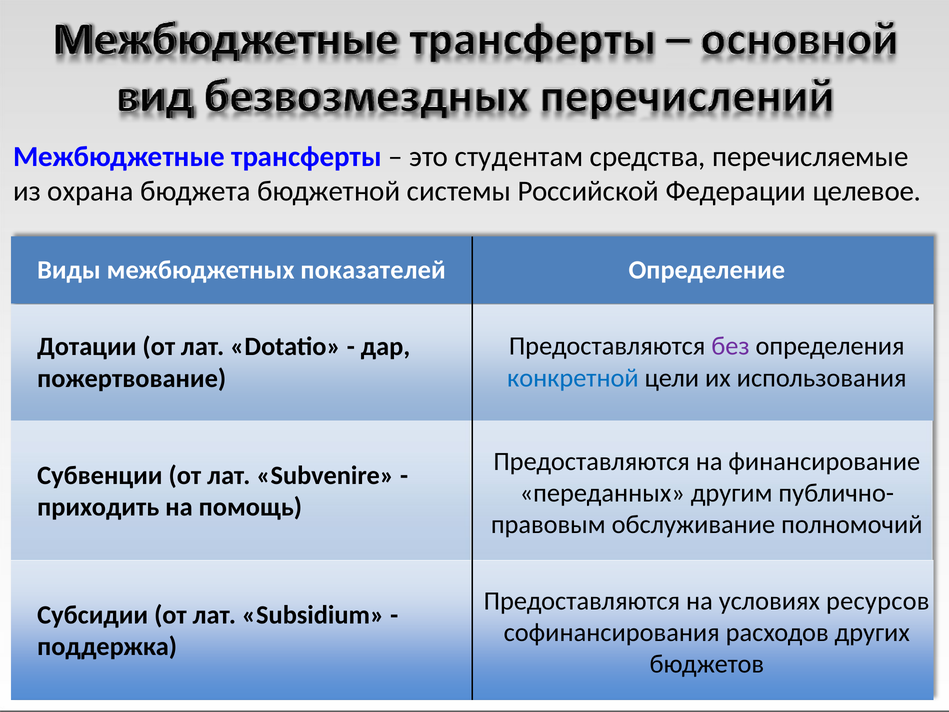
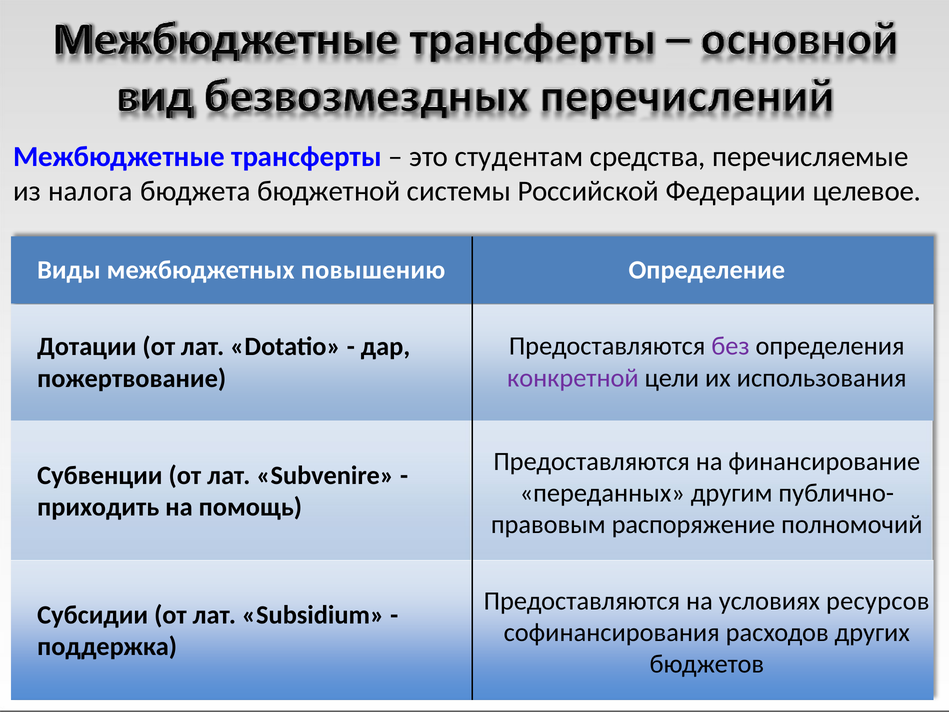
охрана: охрана -> налога (90, 191)
показателей: показателей -> повышению (373, 270)
конкретной colour: blue -> purple (573, 378)
обслуживание: обслуживание -> распоряжение (693, 524)
